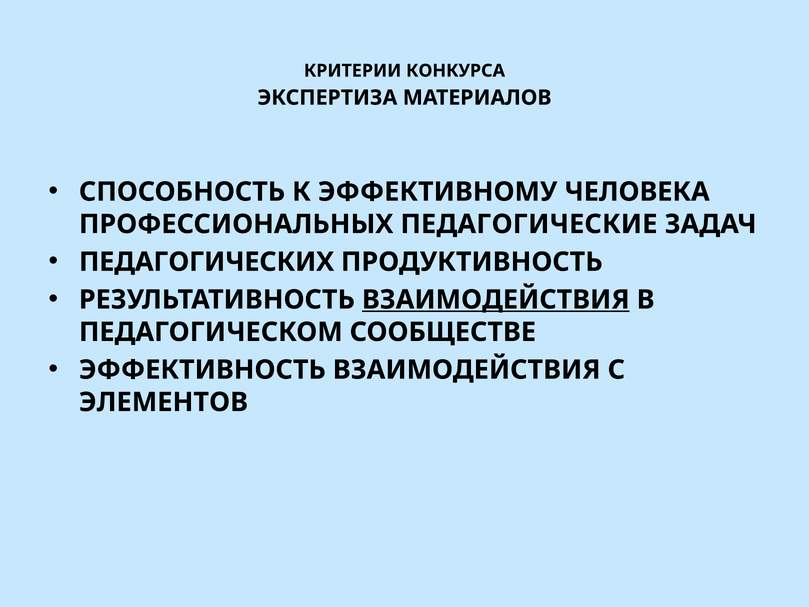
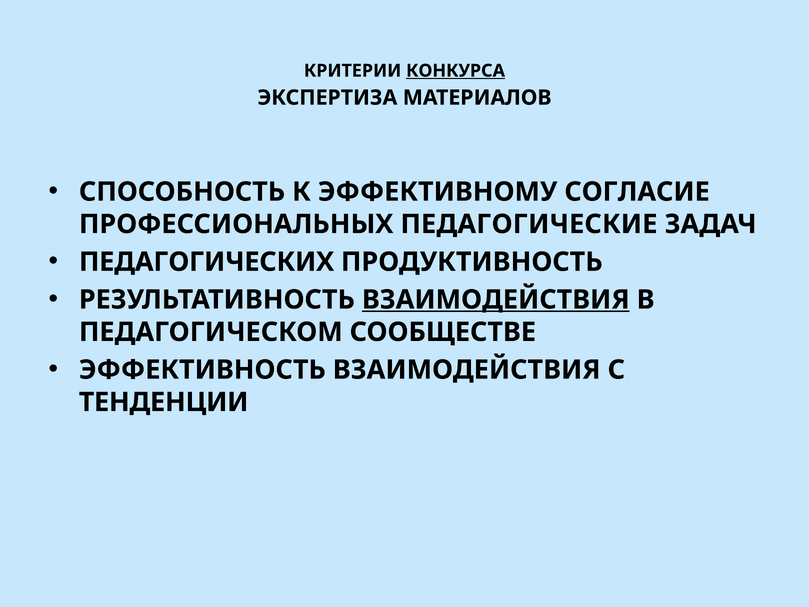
КОНКУРСА underline: none -> present (456, 71)
ЧЕЛОВЕКА: ЧЕЛОВЕКА -> СОГЛАСИЕ (637, 192)
ЭЛЕМЕНТОВ: ЭЛЕМЕНТОВ -> ТЕНДЕНЦИИ (164, 402)
